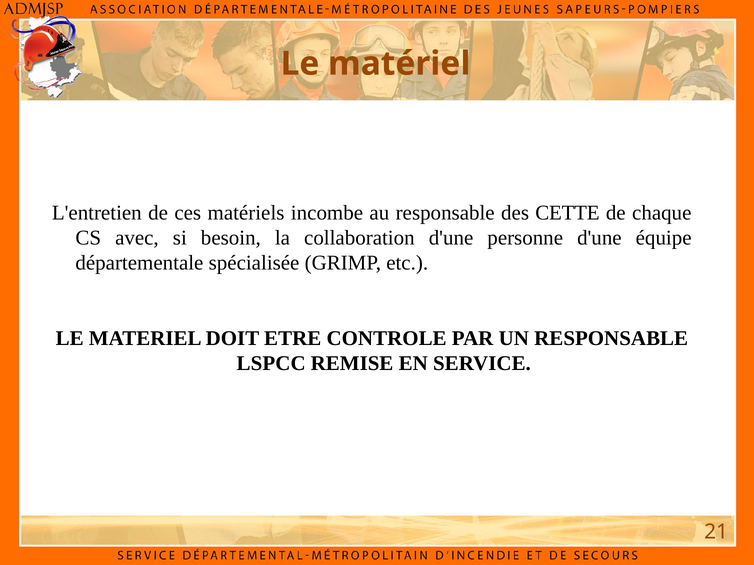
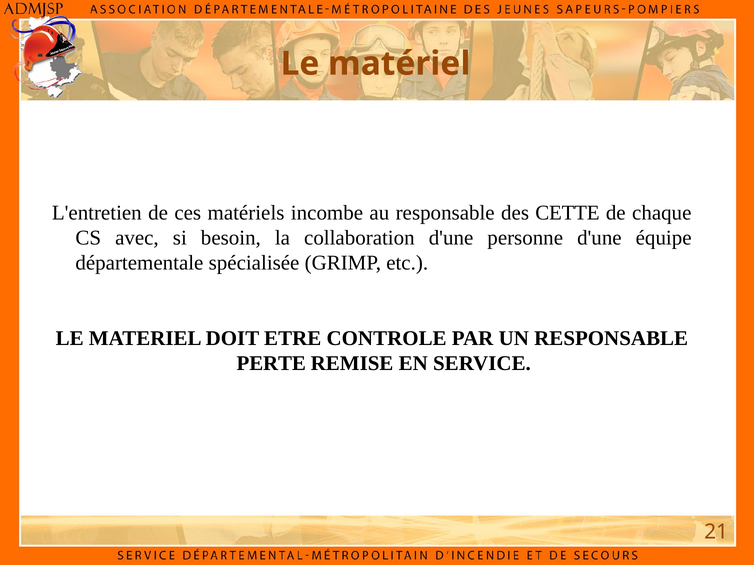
LSPCC: LSPCC -> PERTE (271, 364)
